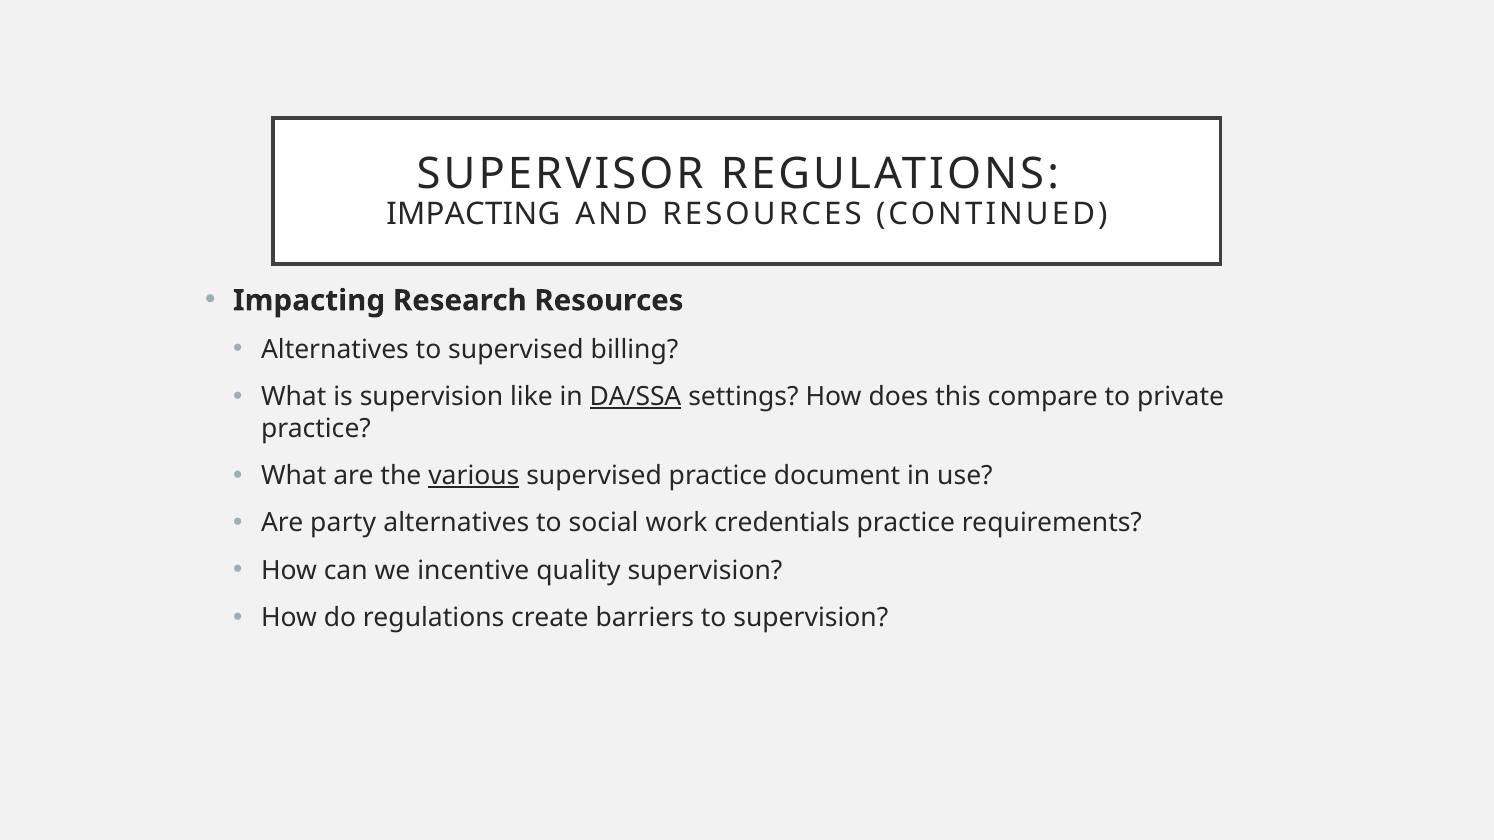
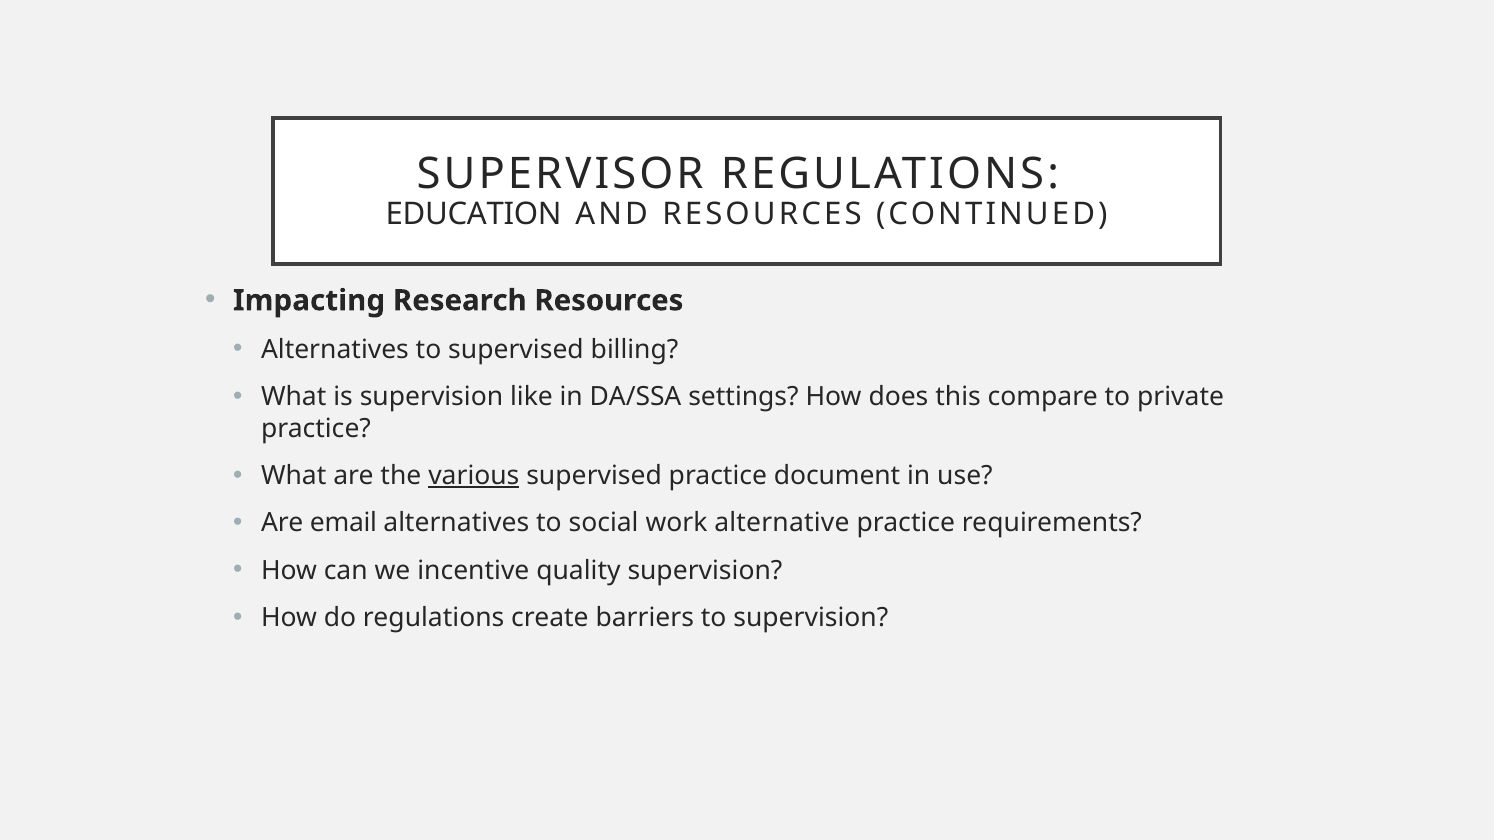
IMPACTING: IMPACTING -> EDUCATION (474, 214)
DA/SSA underline: present -> none (636, 397)
party: party -> email (343, 523)
credentials: credentials -> alternative (782, 523)
